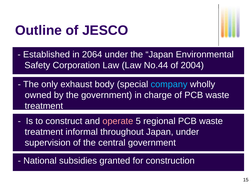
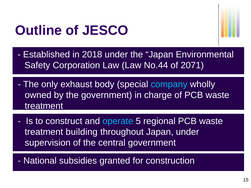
2064: 2064 -> 2018 (92, 55)
2004: 2004 -> 2071 (192, 65)
operate colour: pink -> light blue (118, 121)
informal: informal -> building (82, 132)
